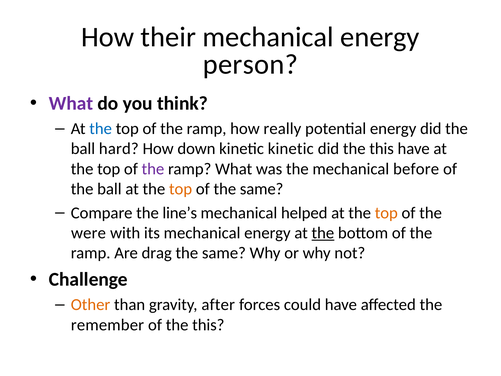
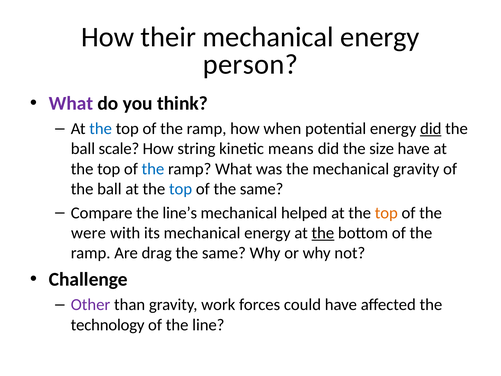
really: really -> when (282, 129)
did underline: none -> present (431, 129)
hard: hard -> scale (119, 149)
down: down -> string (196, 149)
kinetic kinetic: kinetic -> means (291, 149)
did the this: this -> size (382, 149)
the colour: purple -> blue (153, 169)
mechanical before: before -> gravity (416, 169)
top colour: orange -> blue (181, 189)
Other colour: orange -> purple (91, 305)
after: after -> work (218, 305)
remember: remember -> technology (108, 325)
of the this: this -> line (208, 325)
